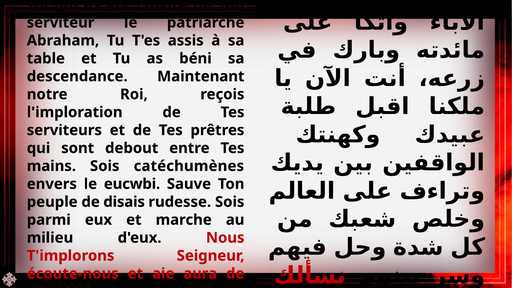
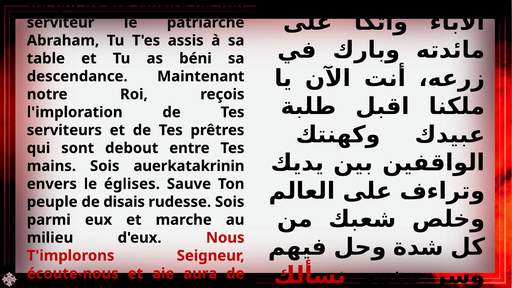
catéchumènes: catéchumènes -> auerkatakrinin (189, 166)
eucwbi: eucwbi -> églises (132, 184)
